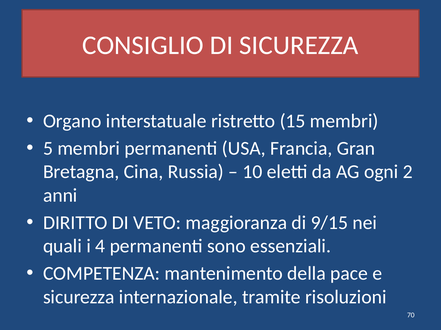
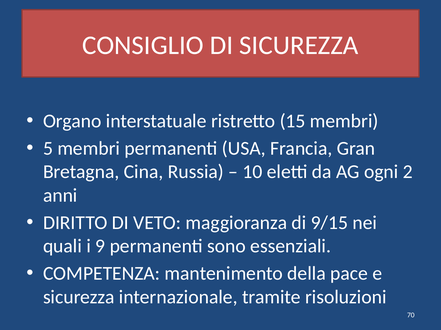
4: 4 -> 9 (100, 247)
